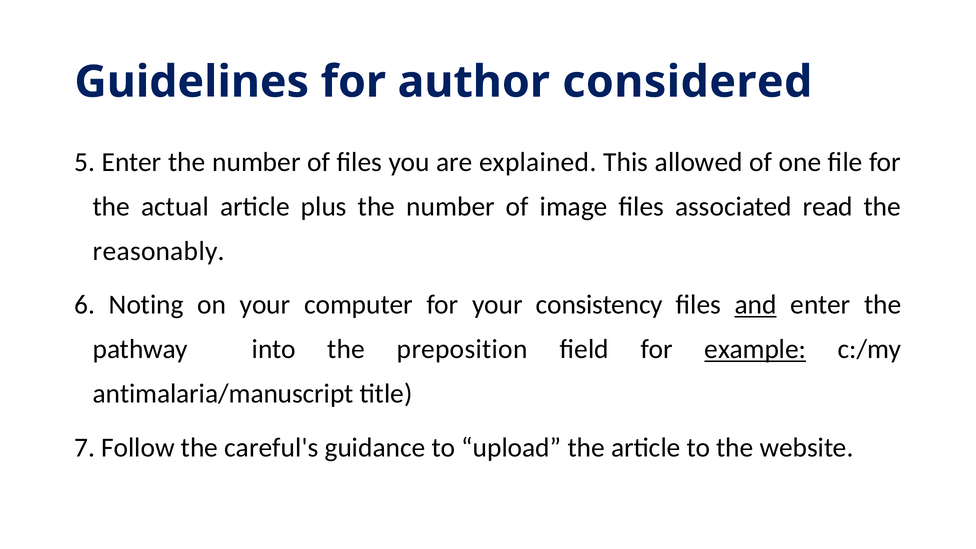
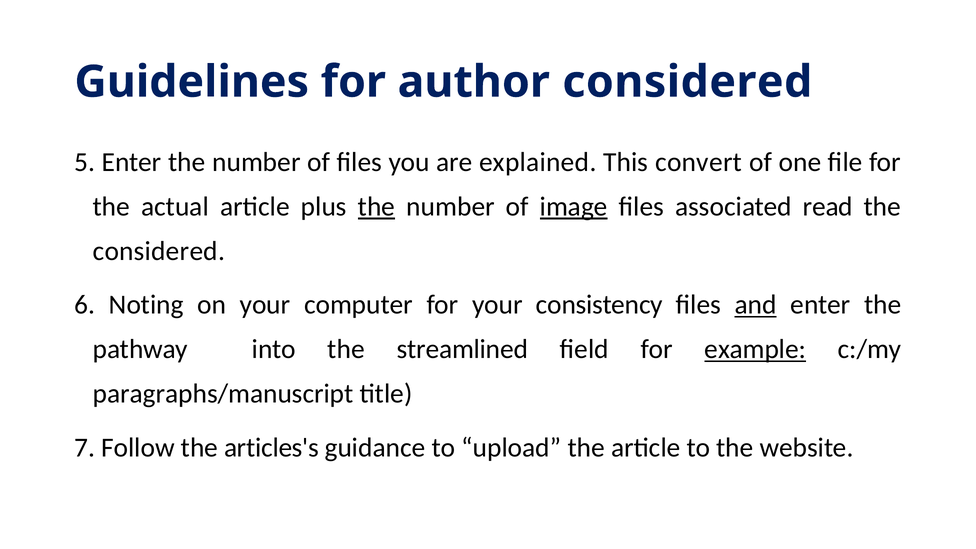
allowed: allowed -> convert (699, 162)
the underline: none -> present (376, 207)
image underline: none -> present (574, 207)
reasonably: reasonably -> considered (159, 251)
preposition: preposition -> streamlined (462, 349)
antimalaria/manuscript: antimalaria/manuscript -> paragraphs/manuscript (223, 394)
careful's: careful's -> articles's (271, 447)
